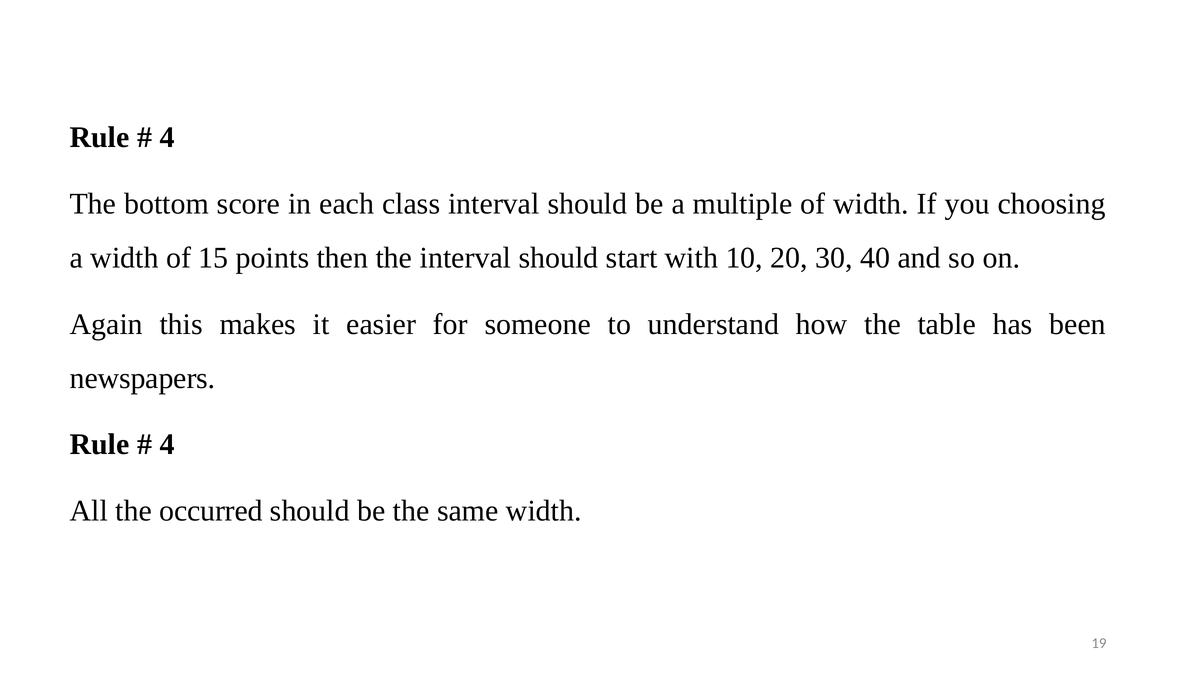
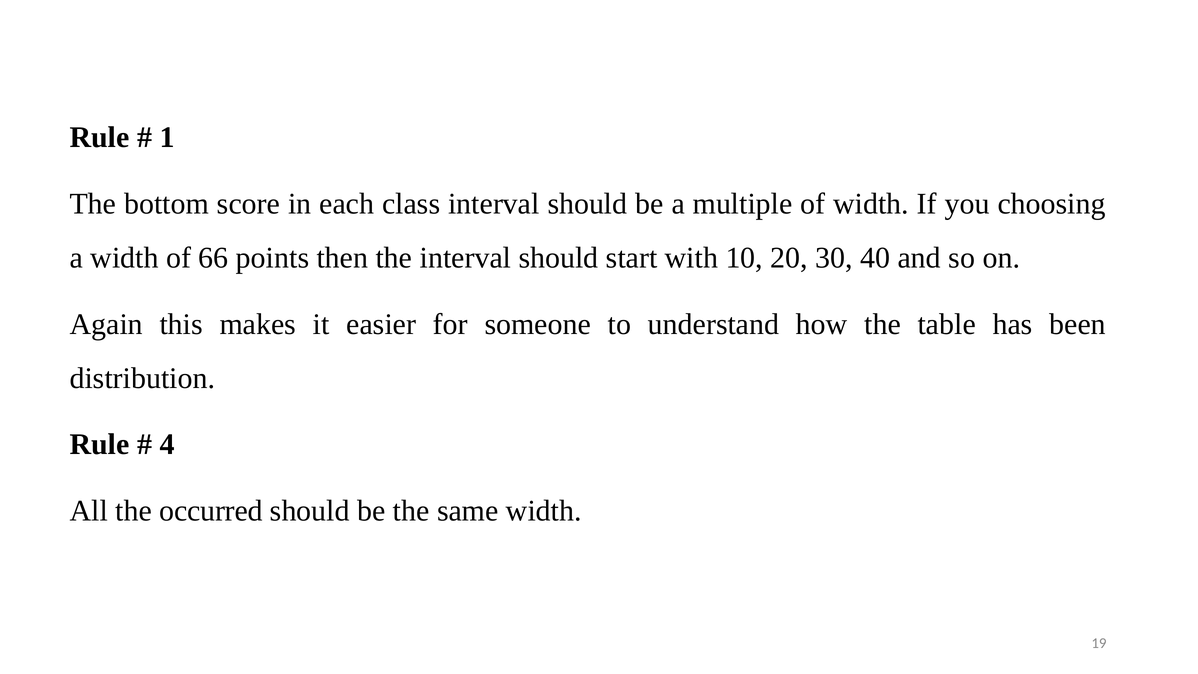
4: 4 -> 1 (167, 137)
15: 15 -> 66 (213, 258)
newspapers: newspapers -> distribution (142, 378)
